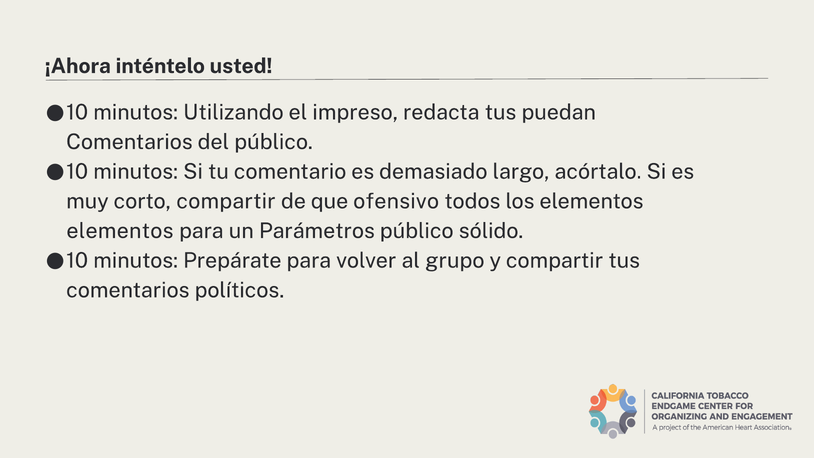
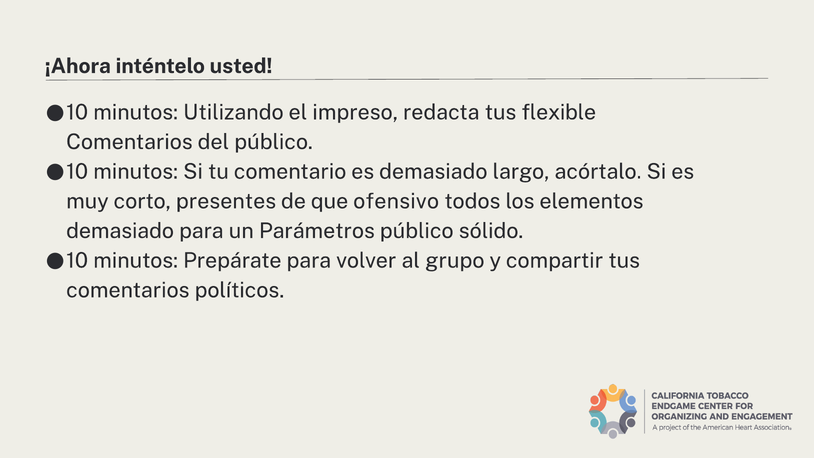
puedan: puedan -> flexible (559, 112)
corto compartir: compartir -> presentes (226, 201)
elementos: elementos -> demasiado (120, 231)
